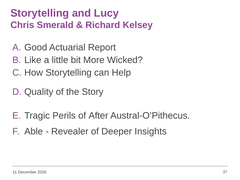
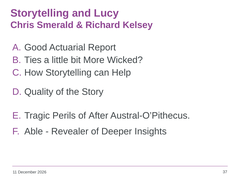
Like: Like -> Ties (33, 60)
